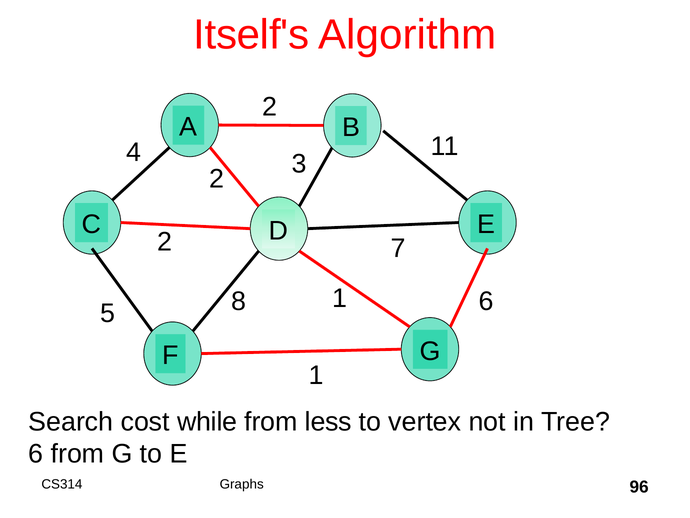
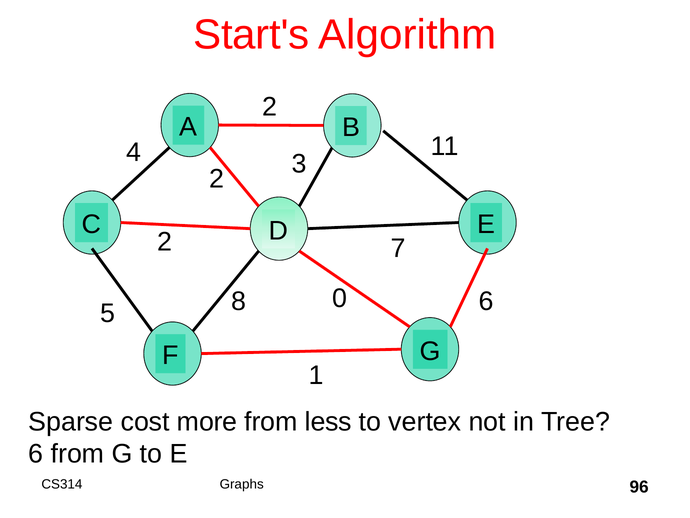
Itself's: Itself's -> Start's (251, 35)
8 1: 1 -> 0 (340, 298)
Search: Search -> Sparse (71, 421)
while: while -> more (207, 421)
